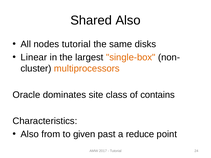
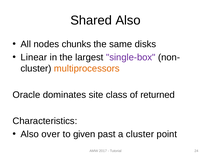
nodes tutorial: tutorial -> chunks (76, 44)
single-box colour: orange -> purple (131, 57)
contains: contains -> returned (158, 95)
from: from -> over (51, 134)
a reduce: reduce -> cluster (140, 134)
